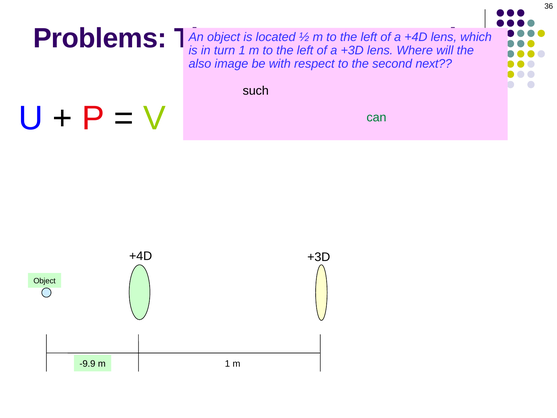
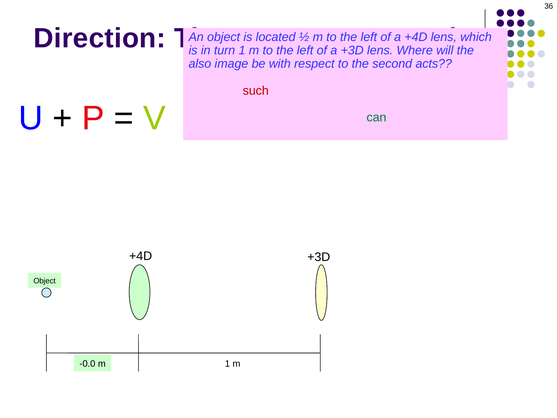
Problems: Problems -> Direction (100, 38)
second next: next -> acts (434, 64)
such colour: black -> red (256, 91)
-9.9: -9.9 -> -0.0 (87, 364)
